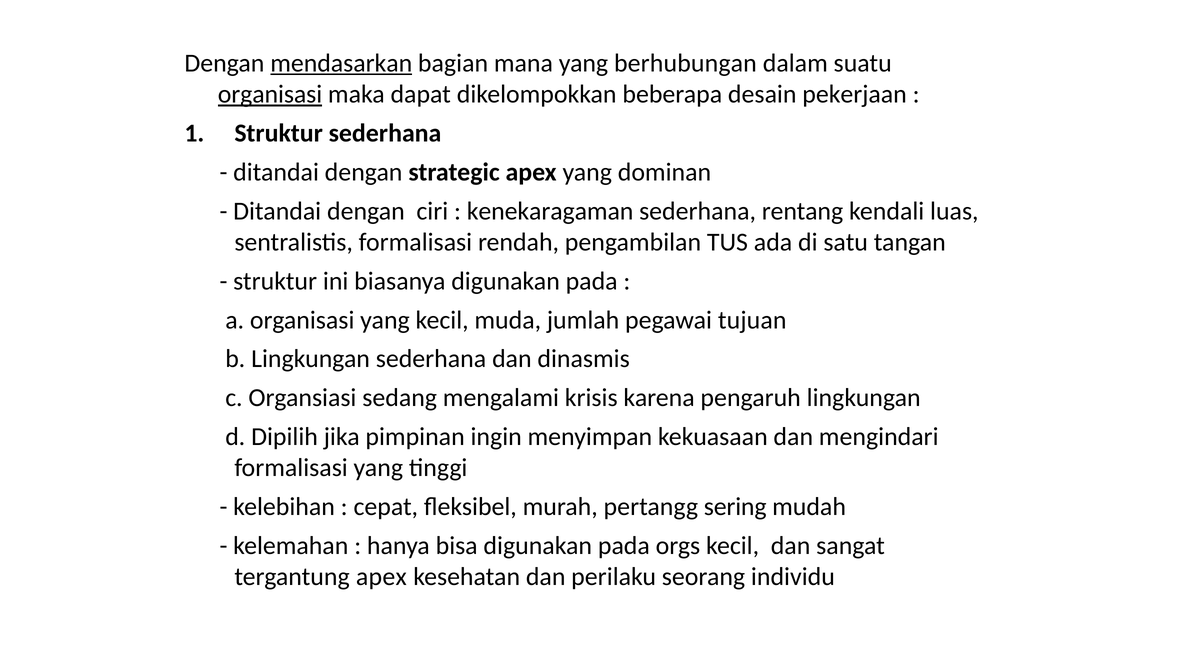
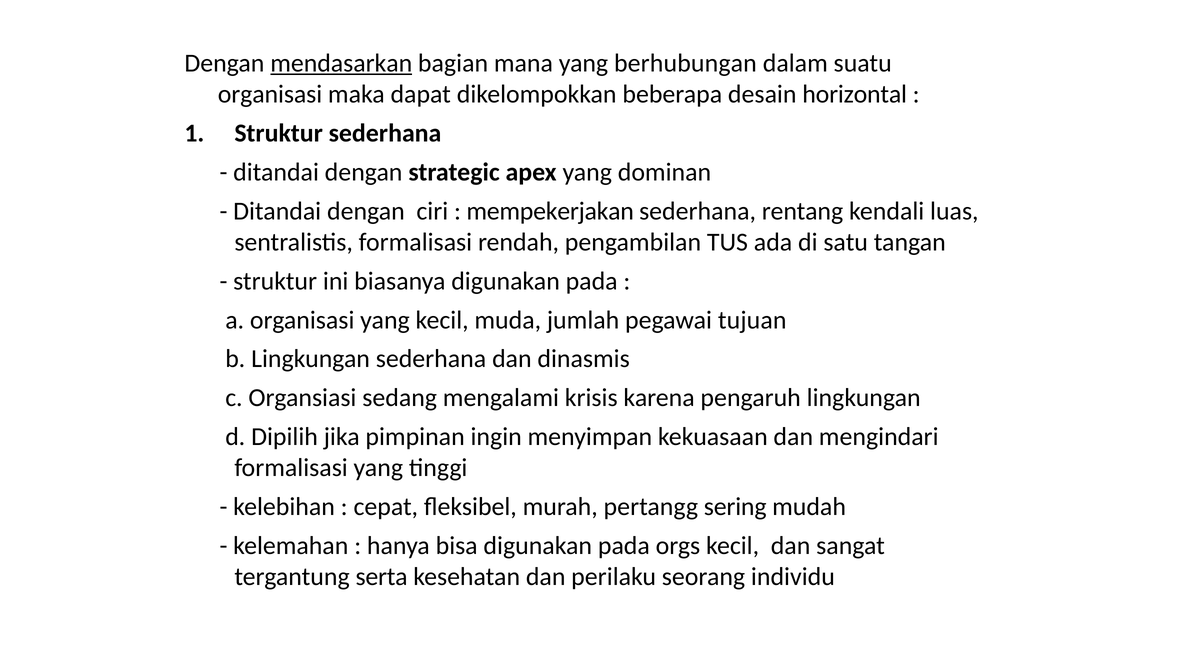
organisasi underline: present -> none (270, 94)
pekerjaan: pekerjaan -> horizontal (855, 94)
kenekaragaman: kenekaragaman -> mempekerjakan (550, 211)
tergantung apex: apex -> serta (382, 577)
